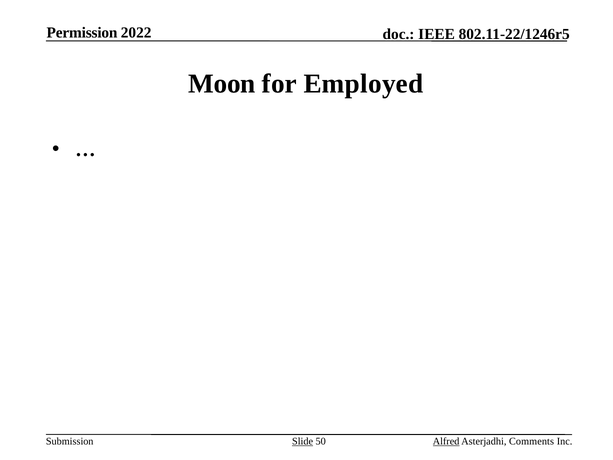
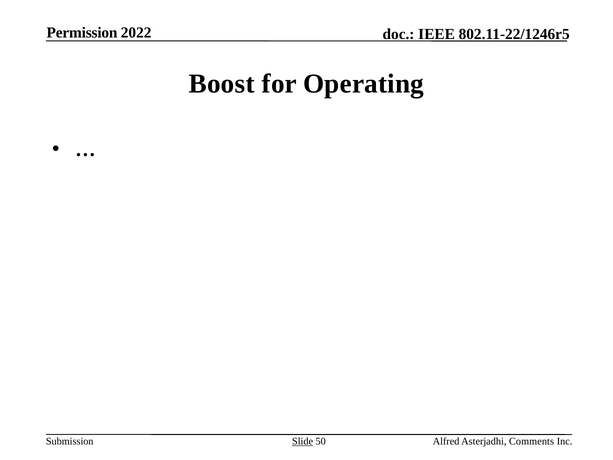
Moon: Moon -> Boost (222, 84)
Employed: Employed -> Operating (364, 84)
Alfred underline: present -> none (446, 441)
